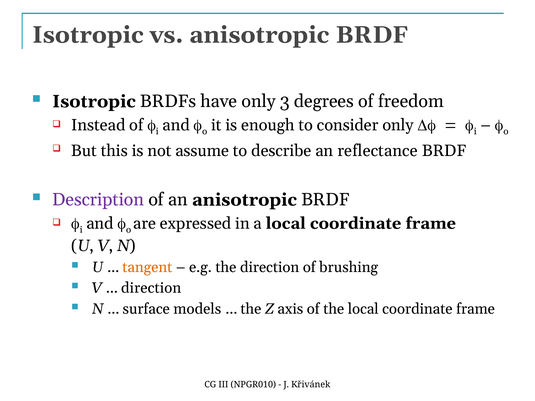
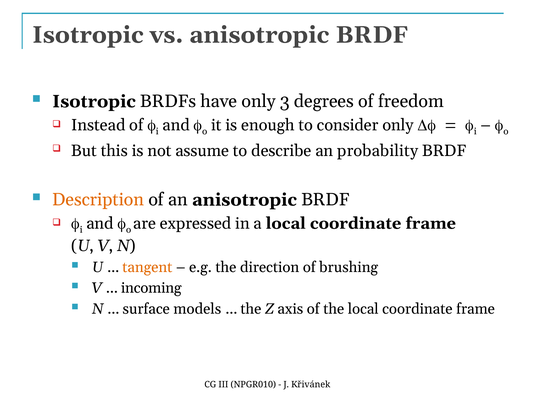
reflectance: reflectance -> probability (378, 151)
Description colour: purple -> orange (98, 200)
direction: direction -> incoming (151, 288)
